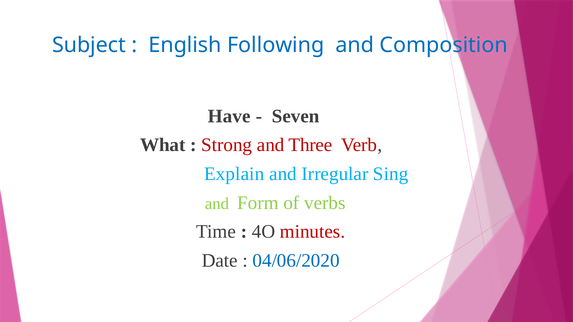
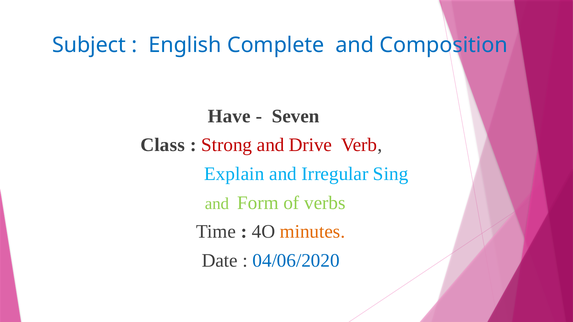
Following: Following -> Complete (276, 45)
What: What -> Class (163, 145)
Three: Three -> Drive (310, 145)
minutes colour: red -> orange (313, 232)
